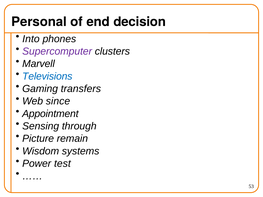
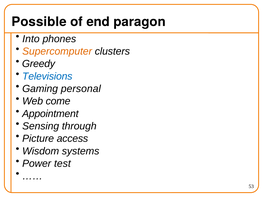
Personal: Personal -> Possible (39, 22)
decision: decision -> paragon (140, 22)
Supercomputer colour: purple -> orange (57, 51)
Marvell: Marvell -> Greedy (39, 64)
transfers: transfers -> personal (81, 89)
since: since -> come (58, 101)
remain: remain -> access (72, 139)
